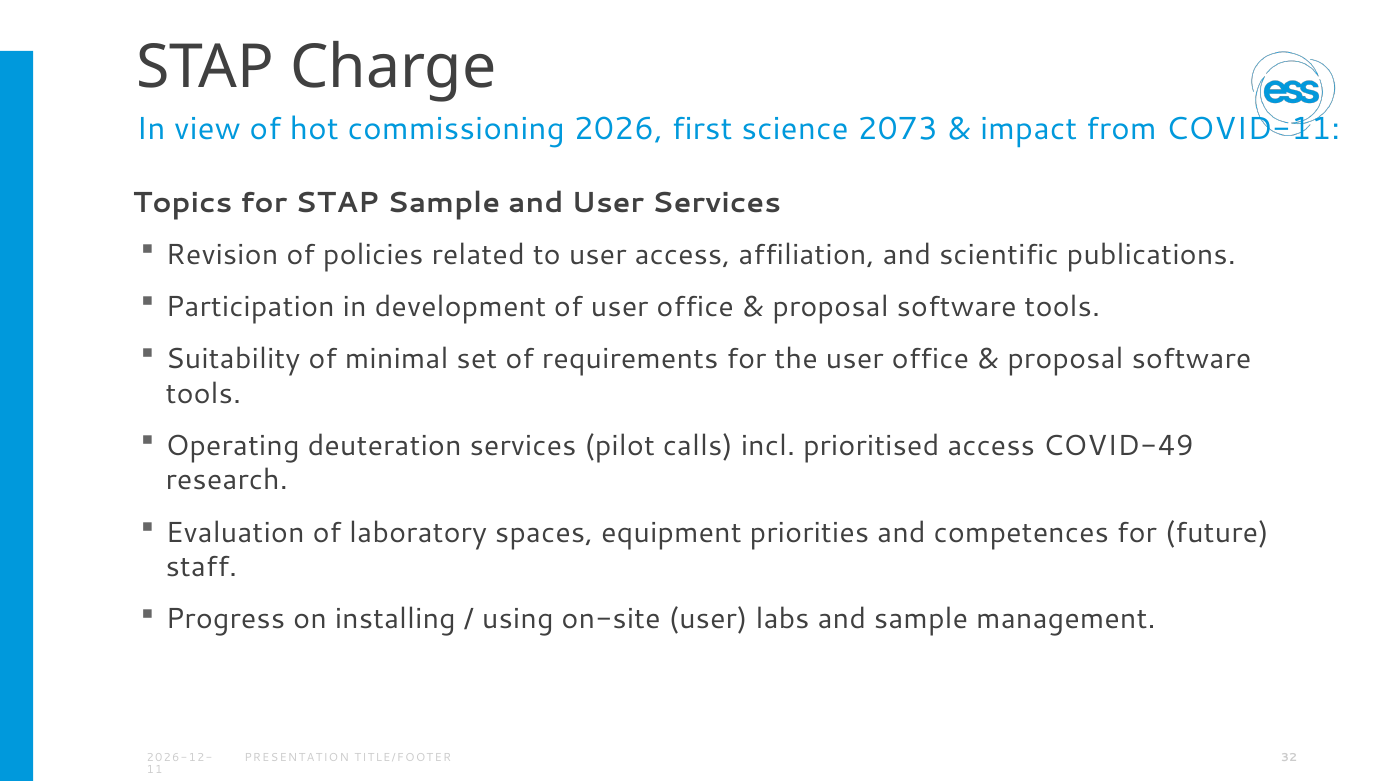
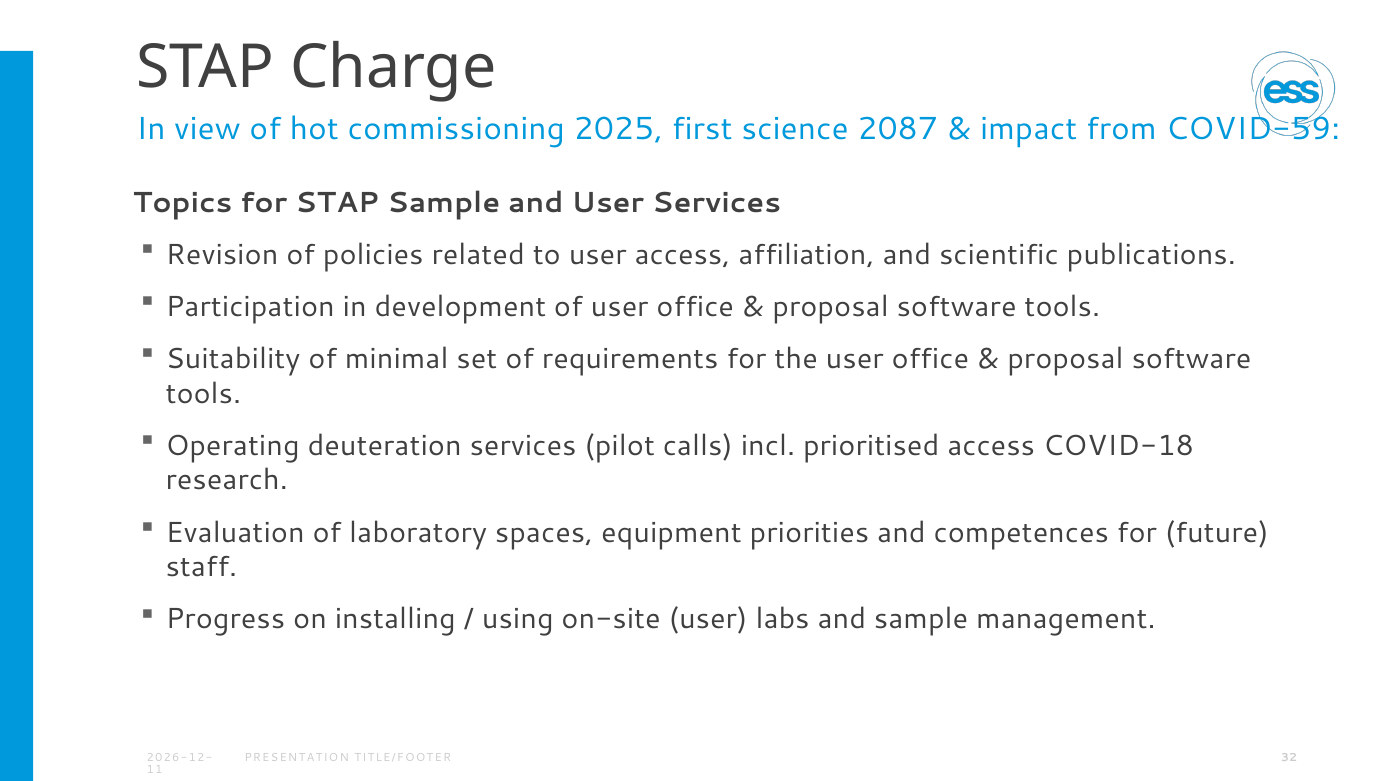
2026: 2026 -> 2025 (618, 129)
2073: 2073 -> 2087 (898, 129)
COVID-11: COVID-11 -> COVID-59 (1253, 129)
COVID-49: COVID-49 -> COVID-18 (1118, 446)
